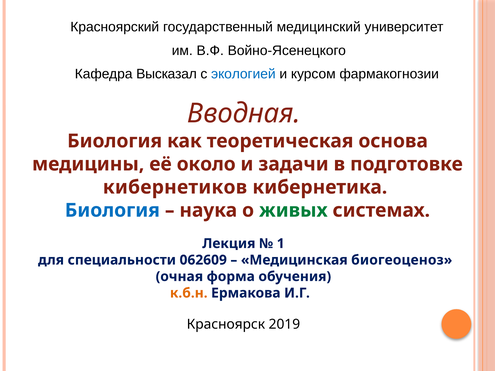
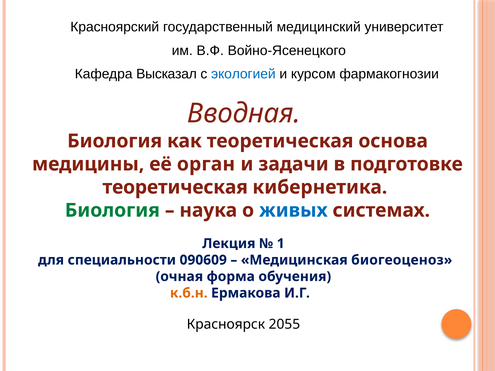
около: около -> орган (206, 164)
кибернетиков: кибернетиков -> теоретическая (175, 187)
Биология colour: blue -> green (112, 210)
живых colour: green -> blue (293, 210)
062609: 062609 -> 090609 (203, 260)
2019: 2019 -> 2055 (284, 325)
